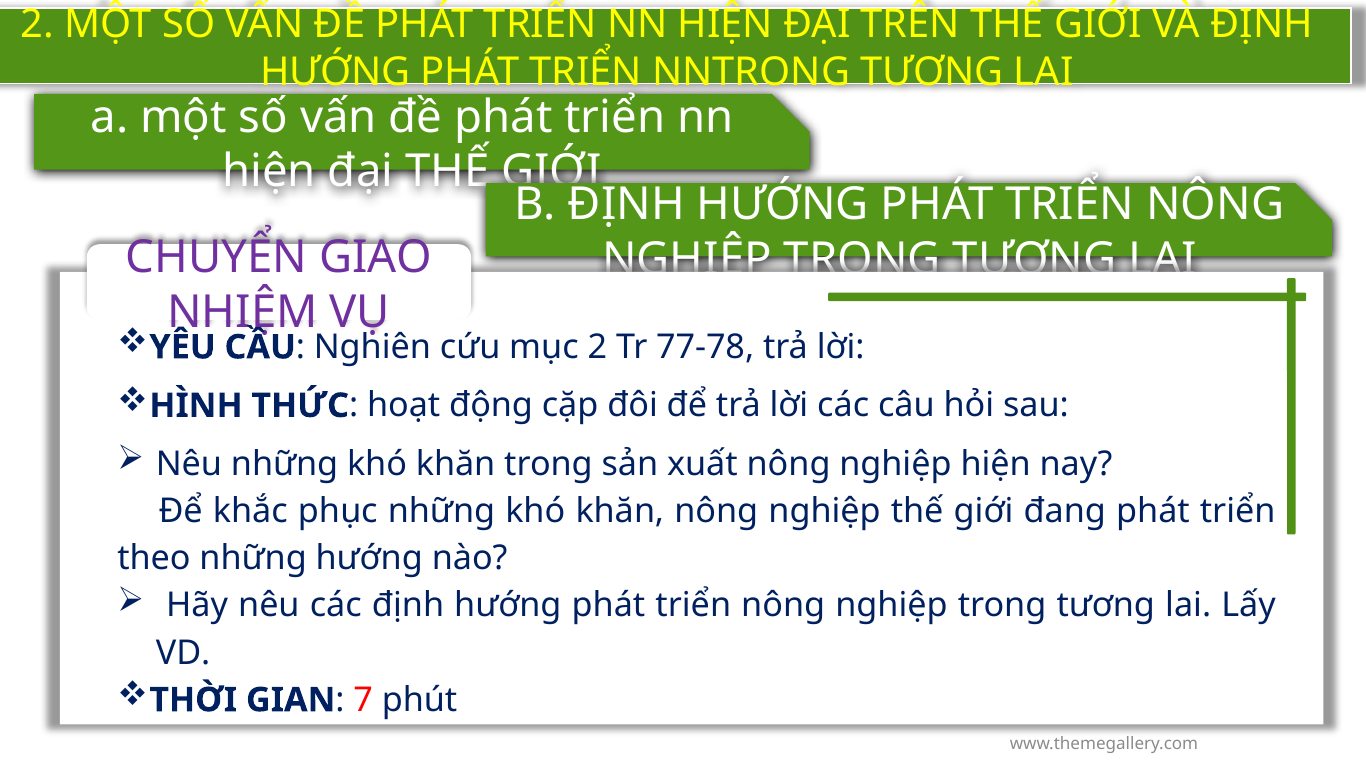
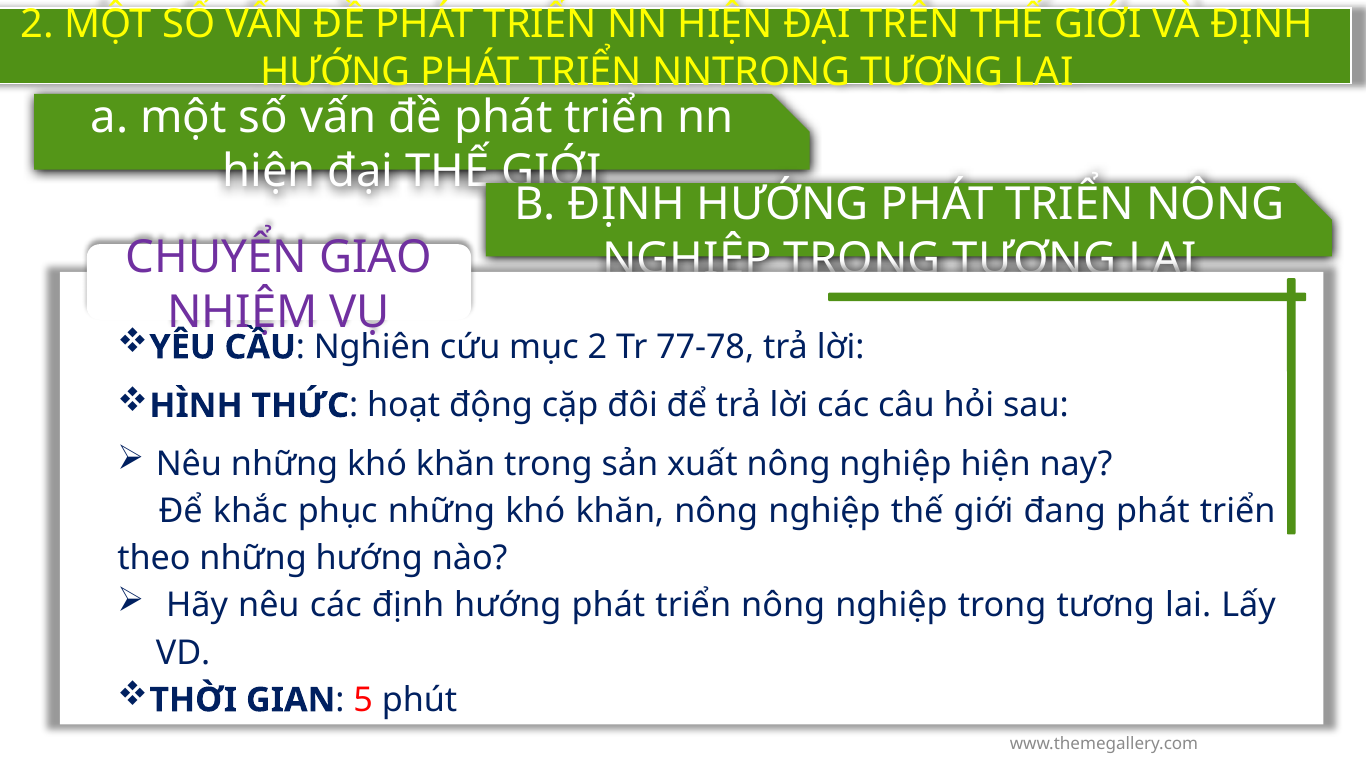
7: 7 -> 5 (363, 699)
